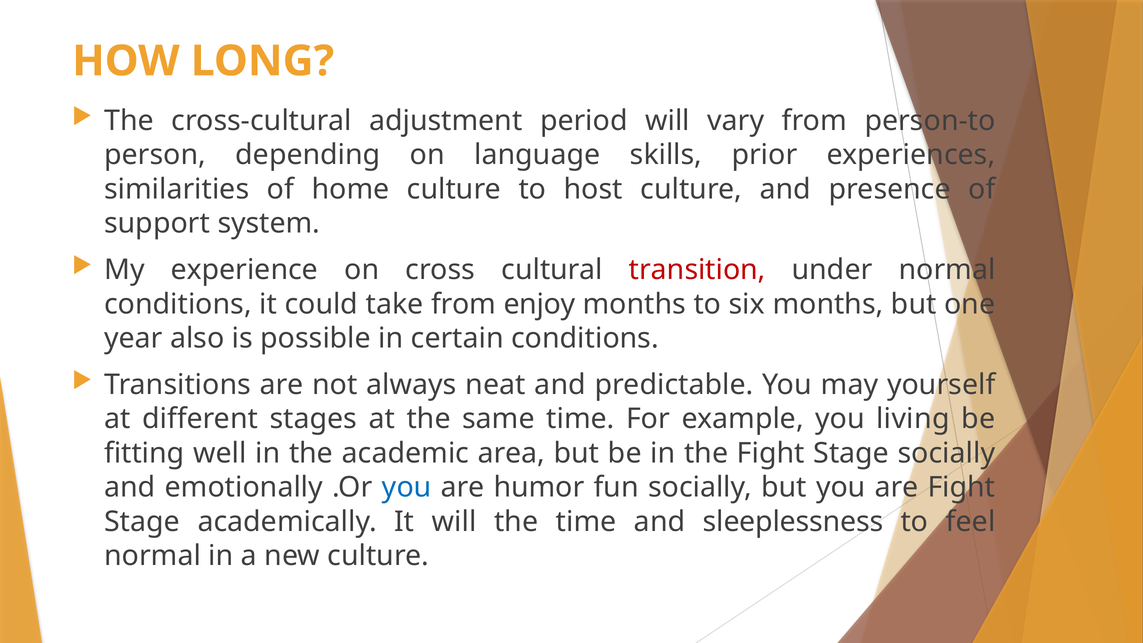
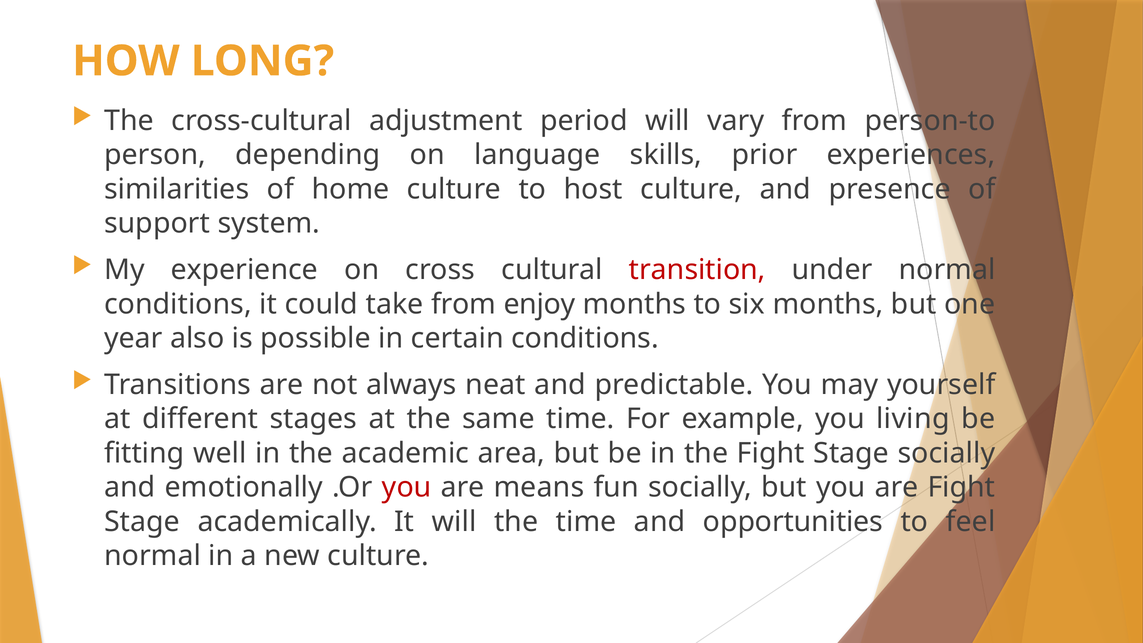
you colour: blue -> red (407, 487)
humor: humor -> means (539, 487)
sleeplessness: sleeplessness -> opportunities (793, 522)
